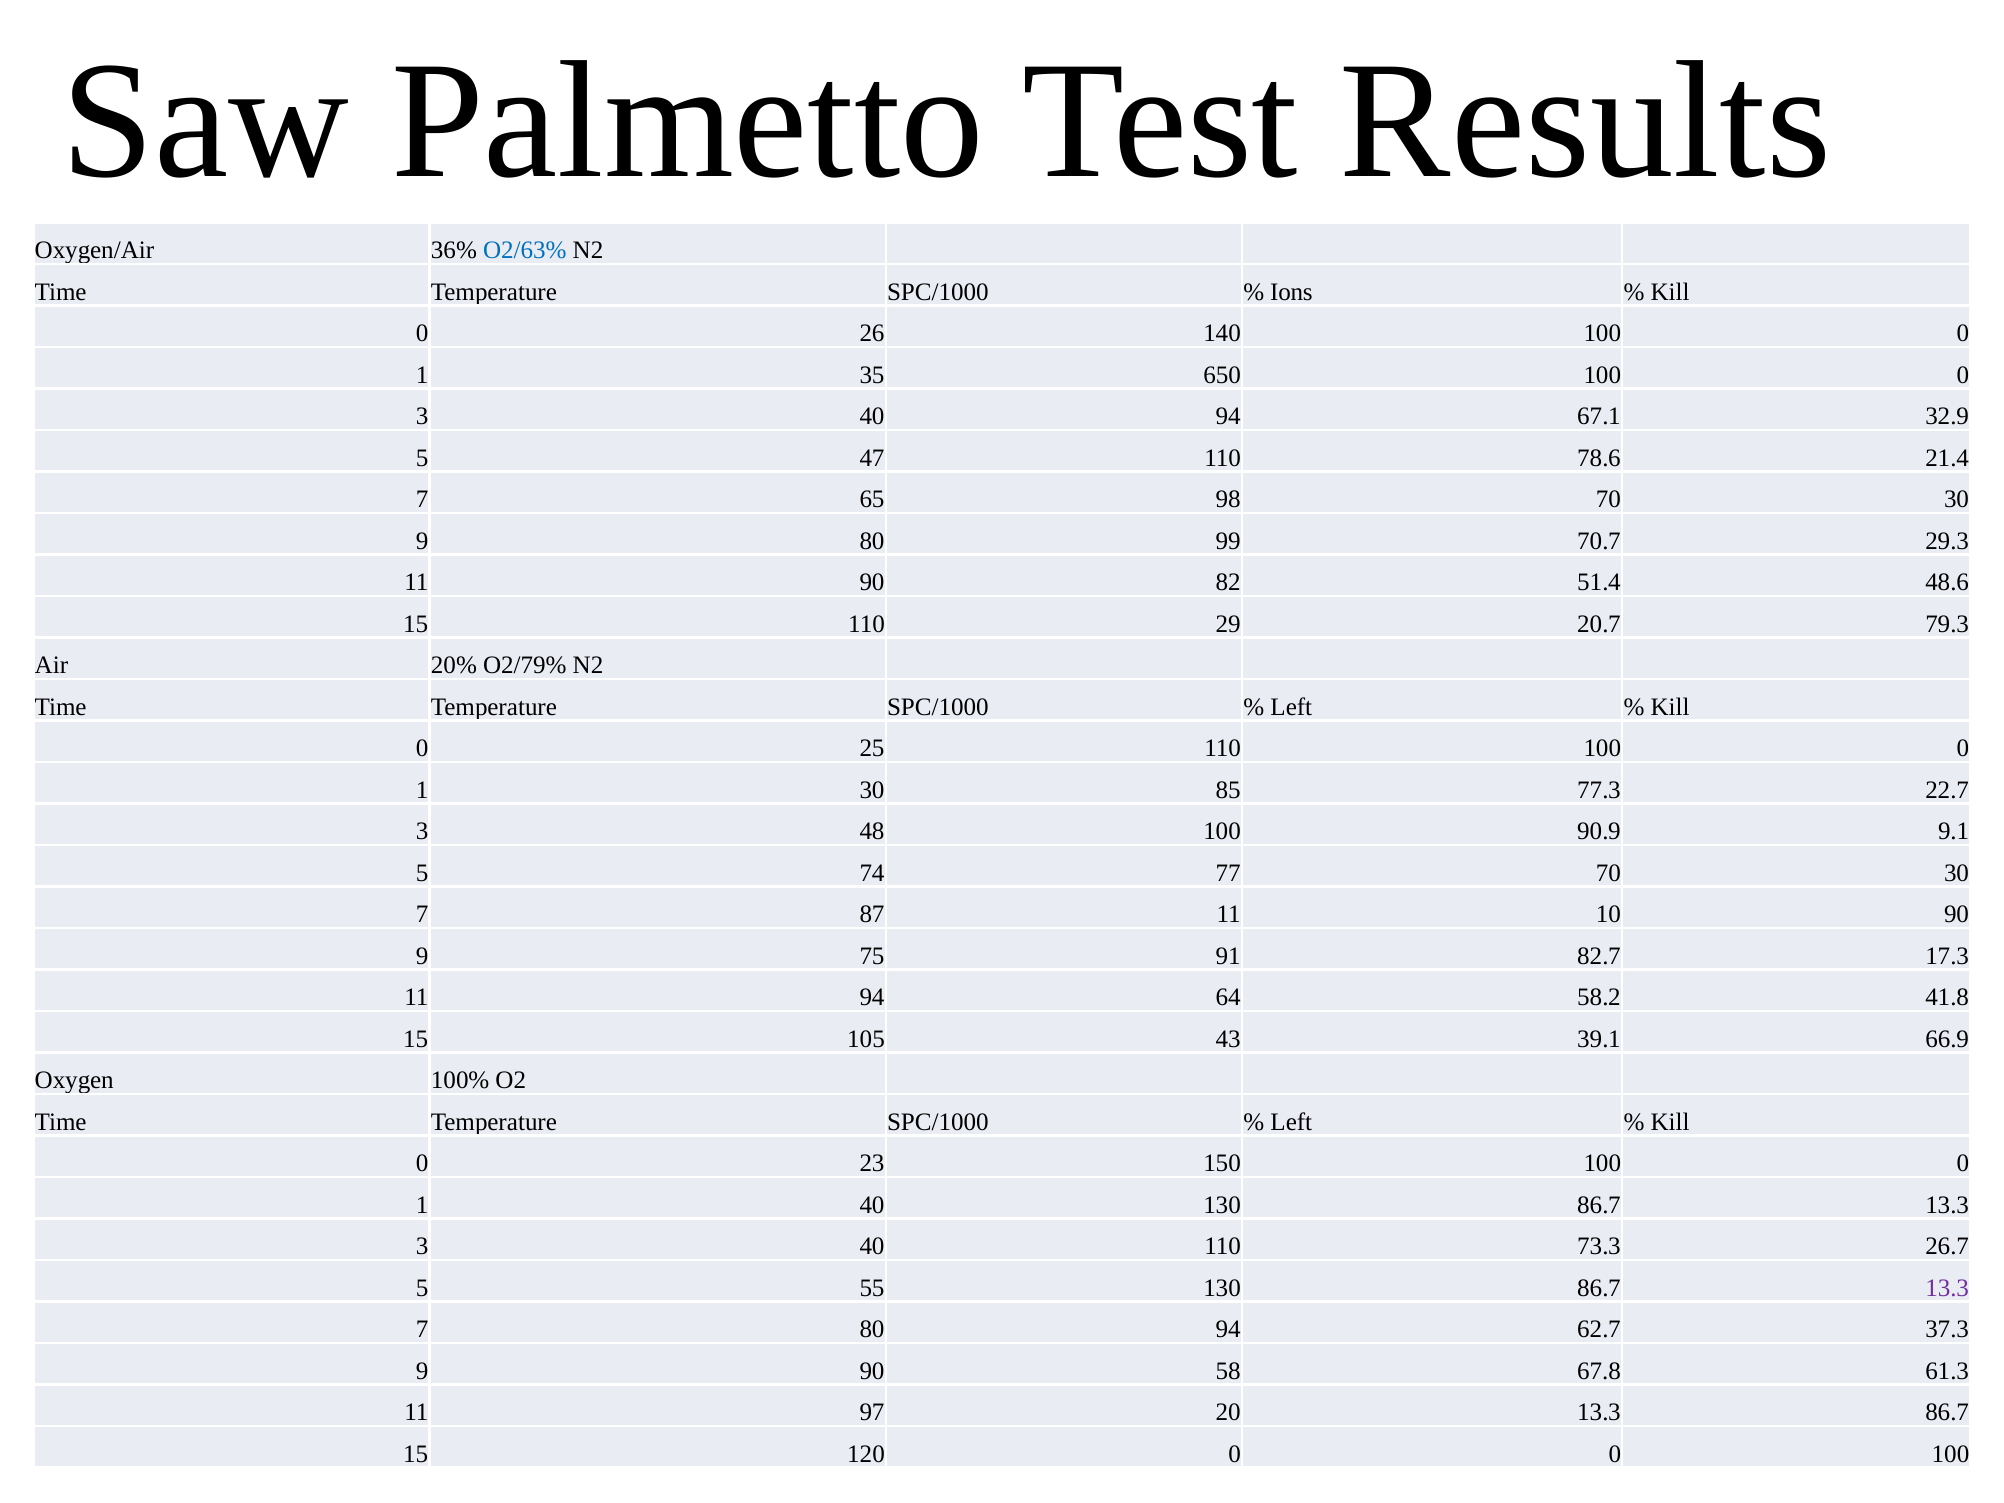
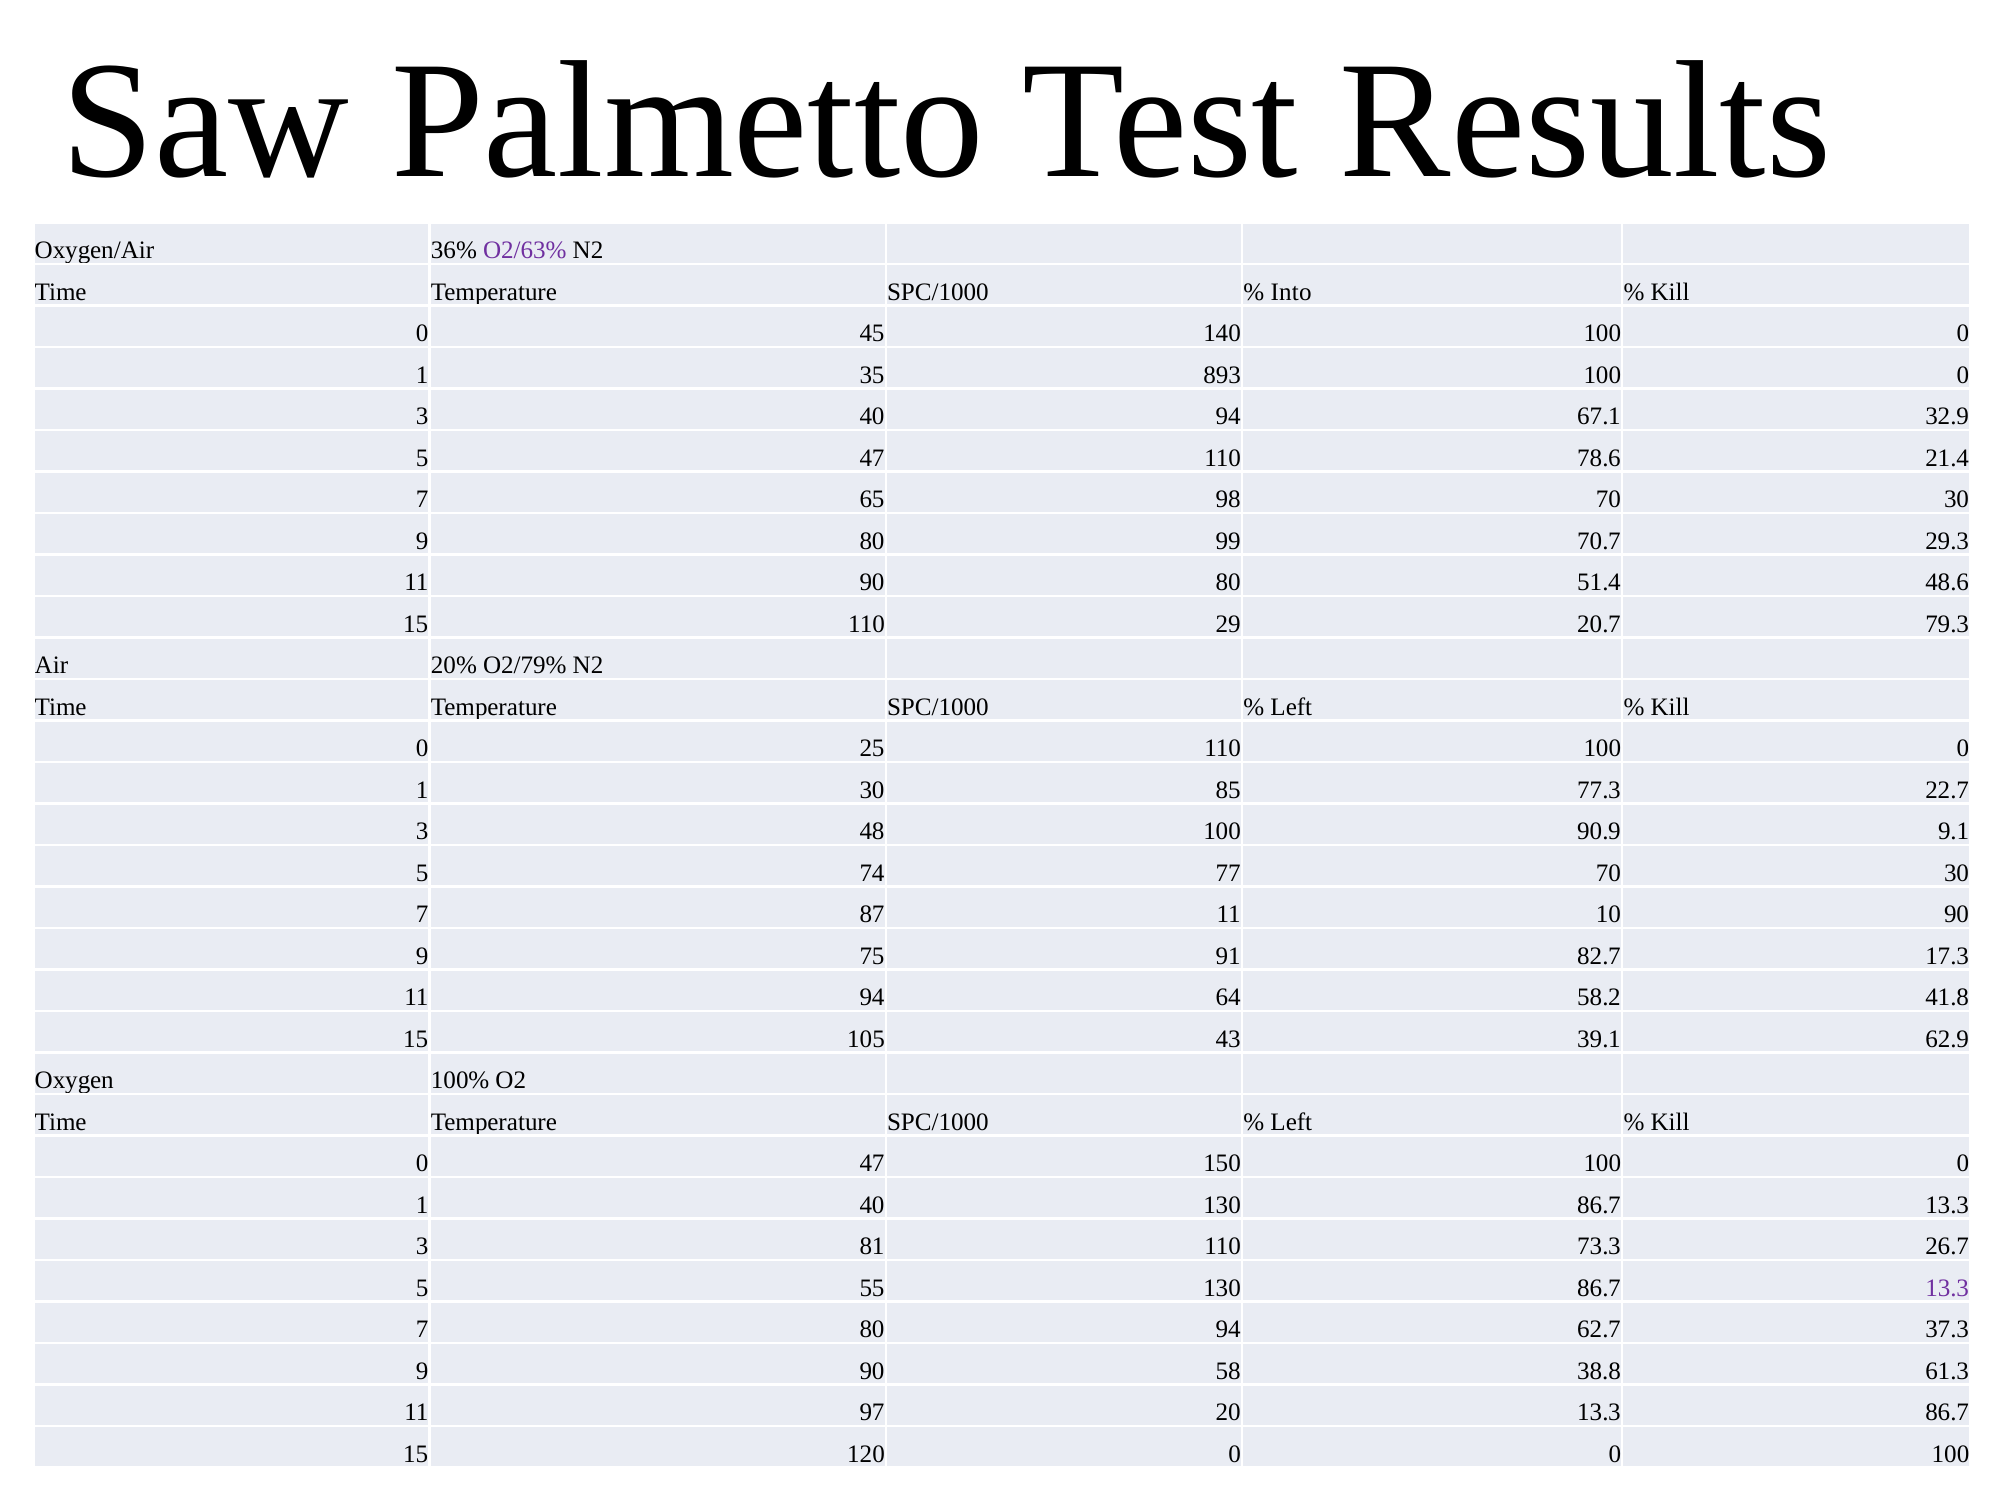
O2/63% colour: blue -> purple (525, 250)
Ions: Ions -> Into (1291, 292)
26: 26 -> 45 (872, 333)
650: 650 -> 893 (1222, 375)
90 82: 82 -> 80 (1228, 582)
66.9: 66.9 -> 62.9 (1947, 1039)
0 23: 23 -> 47 (872, 1163)
40: 40 -> 81 (872, 1246)
67.8: 67.8 -> 38.8 (1599, 1371)
